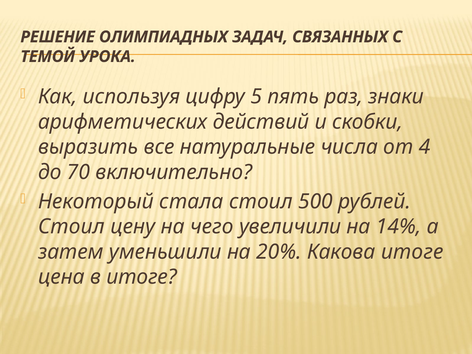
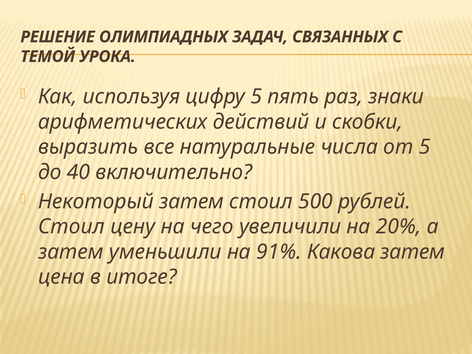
от 4: 4 -> 5 (424, 147)
70: 70 -> 40 (79, 172)
Некоторый стала: стала -> затем (192, 202)
14%: 14% -> 20% (399, 227)
20%: 20% -> 91% (279, 252)
Какова итоге: итоге -> затем (413, 252)
